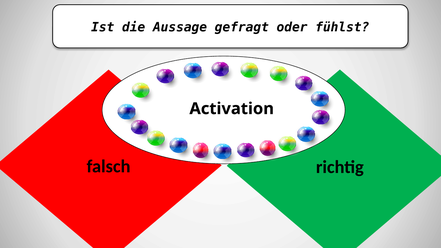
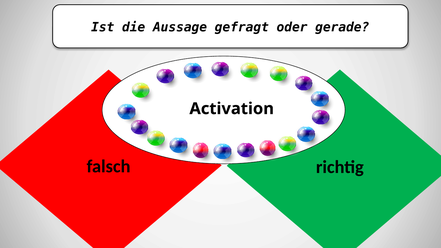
fühlst: fühlst -> gerade (342, 27)
